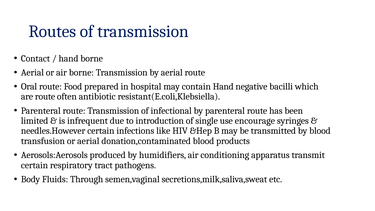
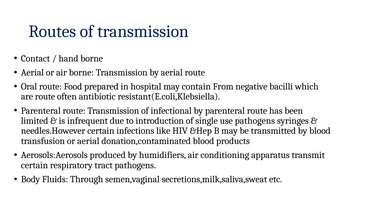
contain Hand: Hand -> From (223, 86)
use encourage: encourage -> pathogens (255, 121)
